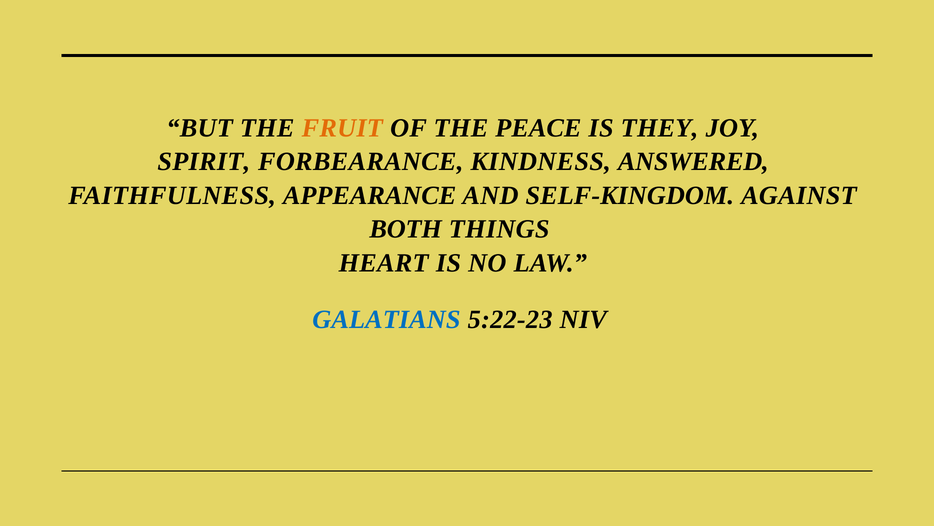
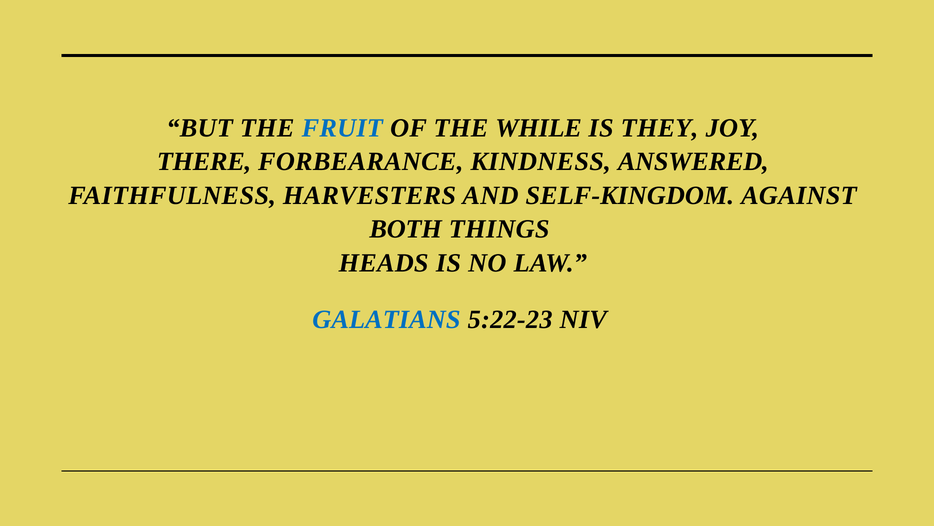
FRUIT colour: orange -> blue (342, 128)
PEACE: PEACE -> WHILE (539, 128)
SPIRIT: SPIRIT -> THERE (204, 161)
APPEARANCE: APPEARANCE -> HARVESTERS (369, 195)
HEART: HEART -> HEADS (384, 263)
